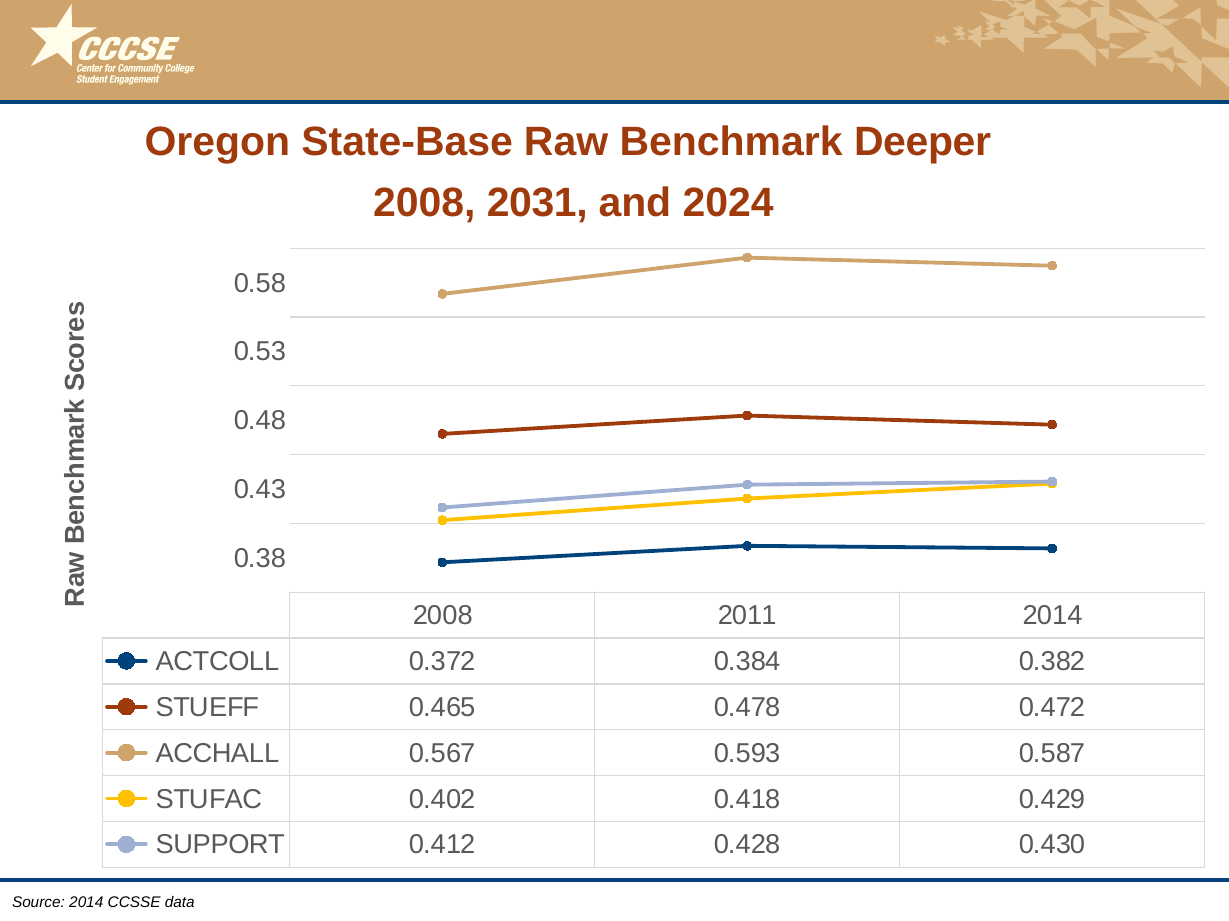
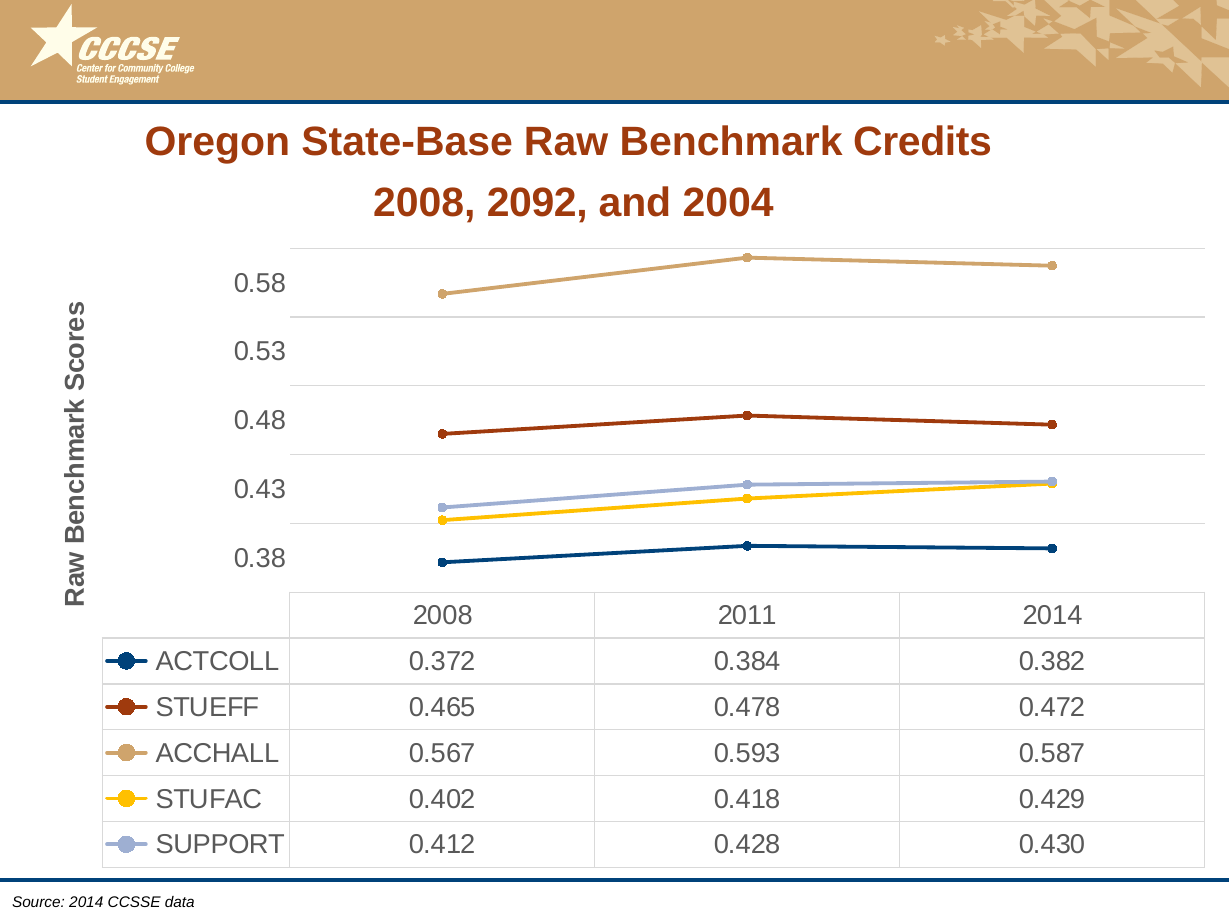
Deeper: Deeper -> Credits (923, 142)
2031: 2031 -> 2092 (537, 204)
2024: 2024 -> 2004 (728, 204)
